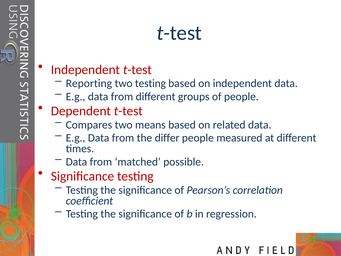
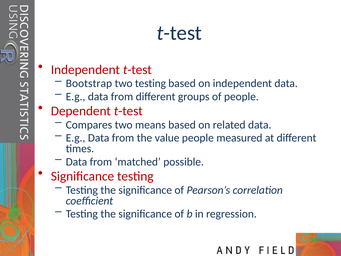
Reporting: Reporting -> Bootstrap (89, 83)
differ: differ -> value (167, 138)
